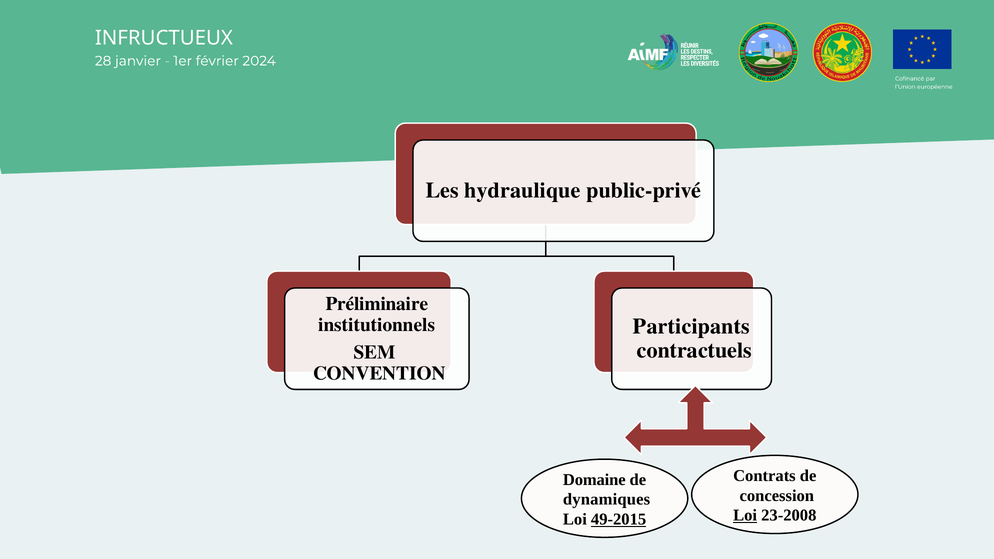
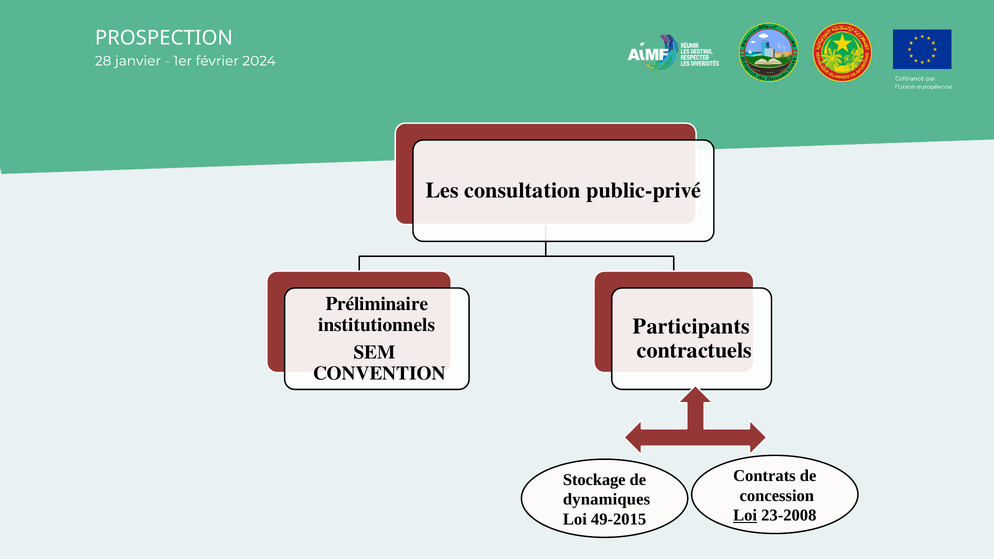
INFRUCTUEUX: INFRUCTUEUX -> PROSPECTION (164, 38)
hydraulique: hydraulique -> consultation (522, 191)
Domaine: Domaine -> Stockage (594, 480)
49-2015 underline: present -> none (619, 519)
